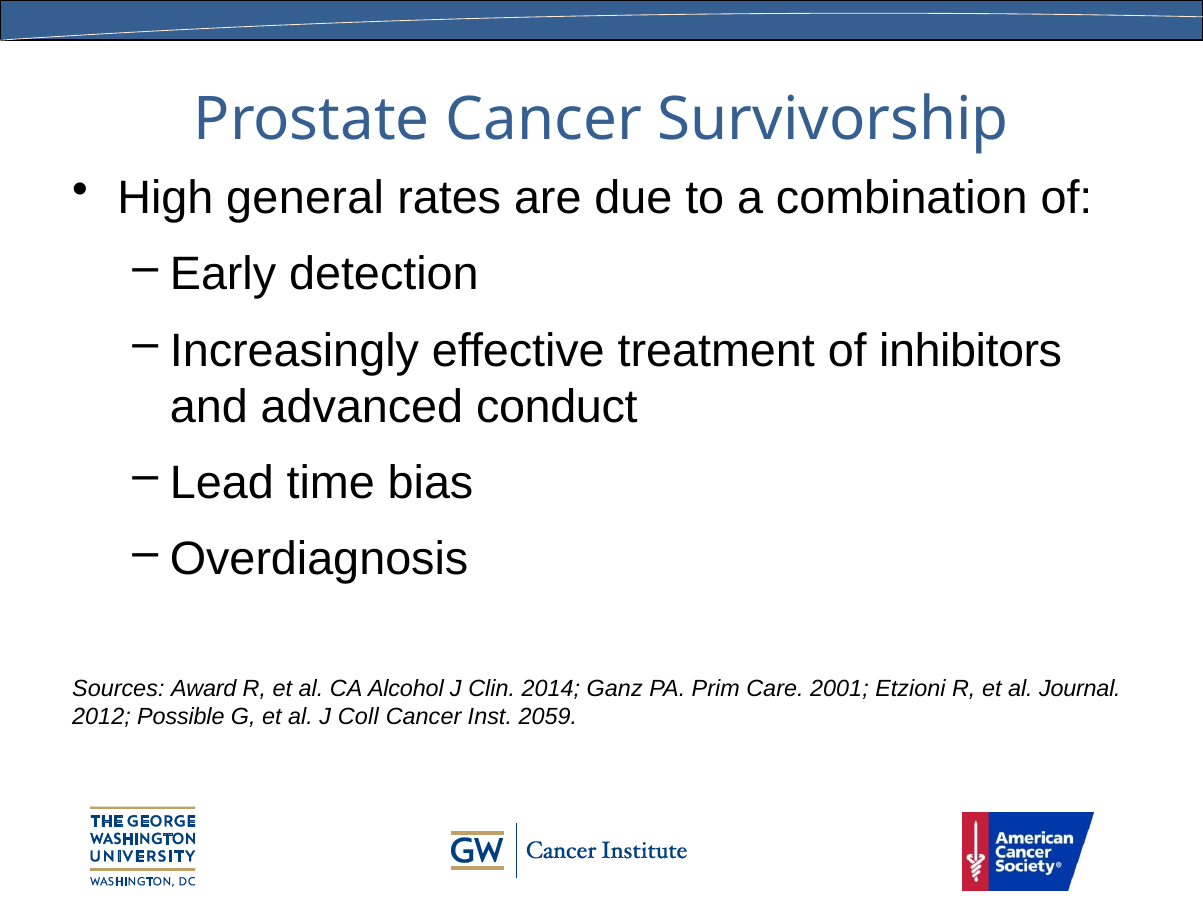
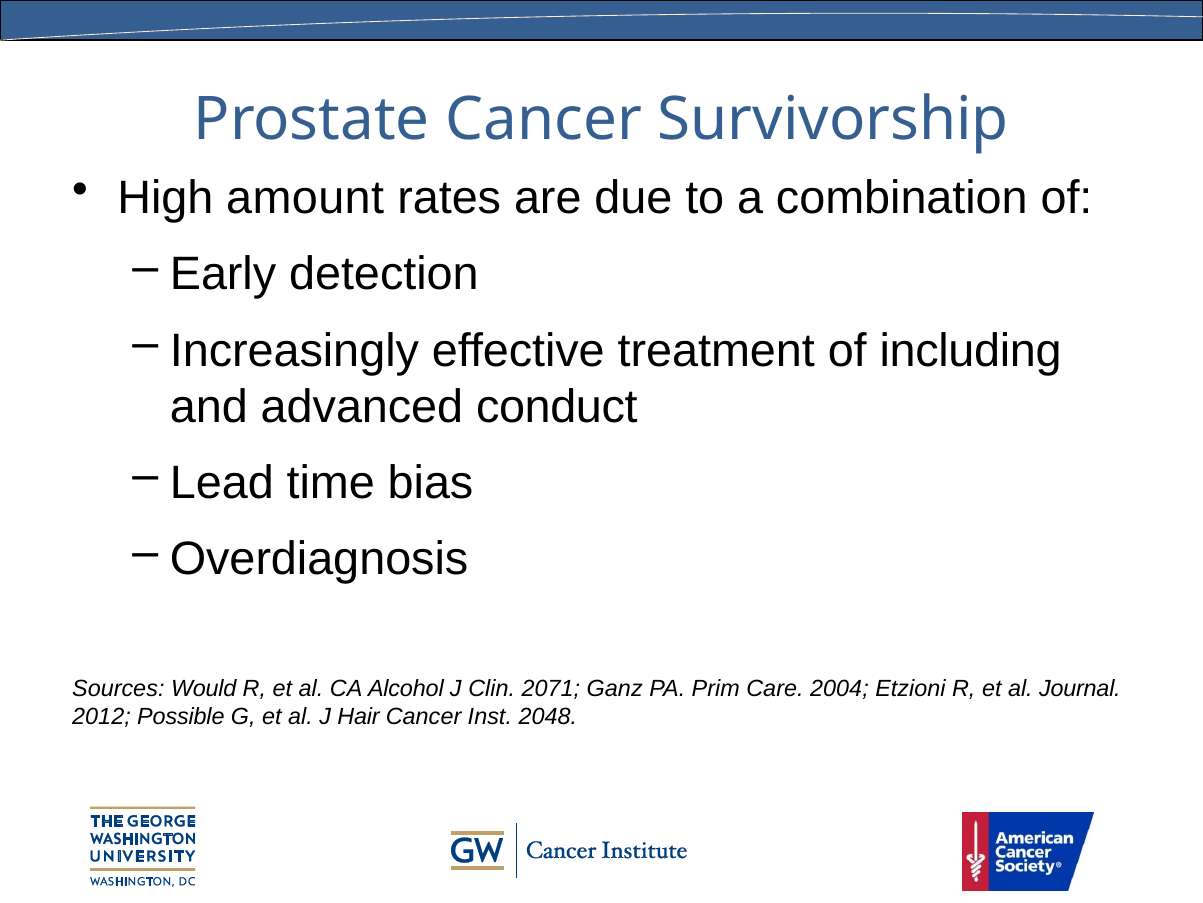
general: general -> amount (305, 198)
inhibitors: inhibitors -> including (971, 350)
Award: Award -> Would (204, 688)
2014: 2014 -> 2071 (551, 688)
2001: 2001 -> 2004 (839, 688)
Coll: Coll -> Hair (359, 716)
2059: 2059 -> 2048 (548, 716)
